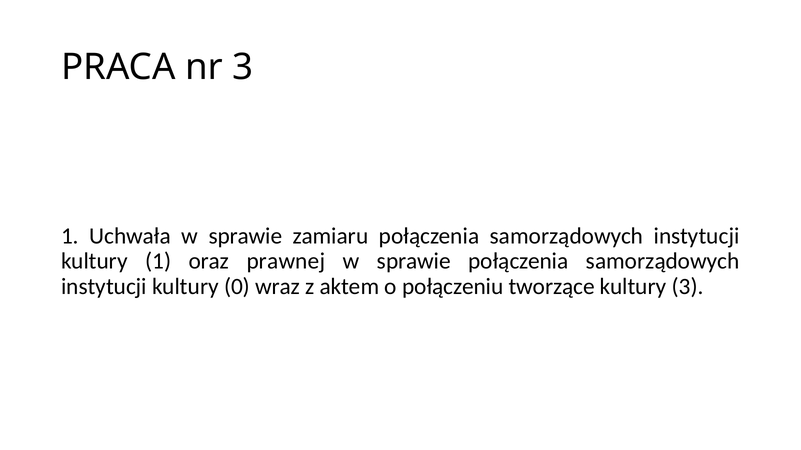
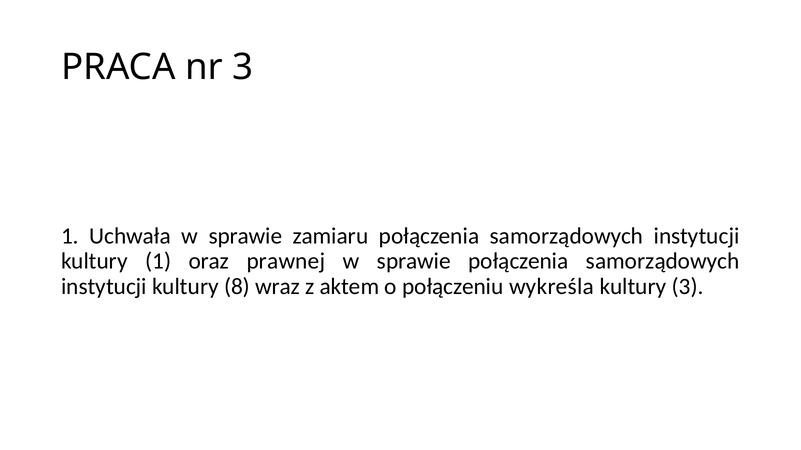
0: 0 -> 8 (237, 287)
tworzące: tworzące -> wykreśla (551, 287)
